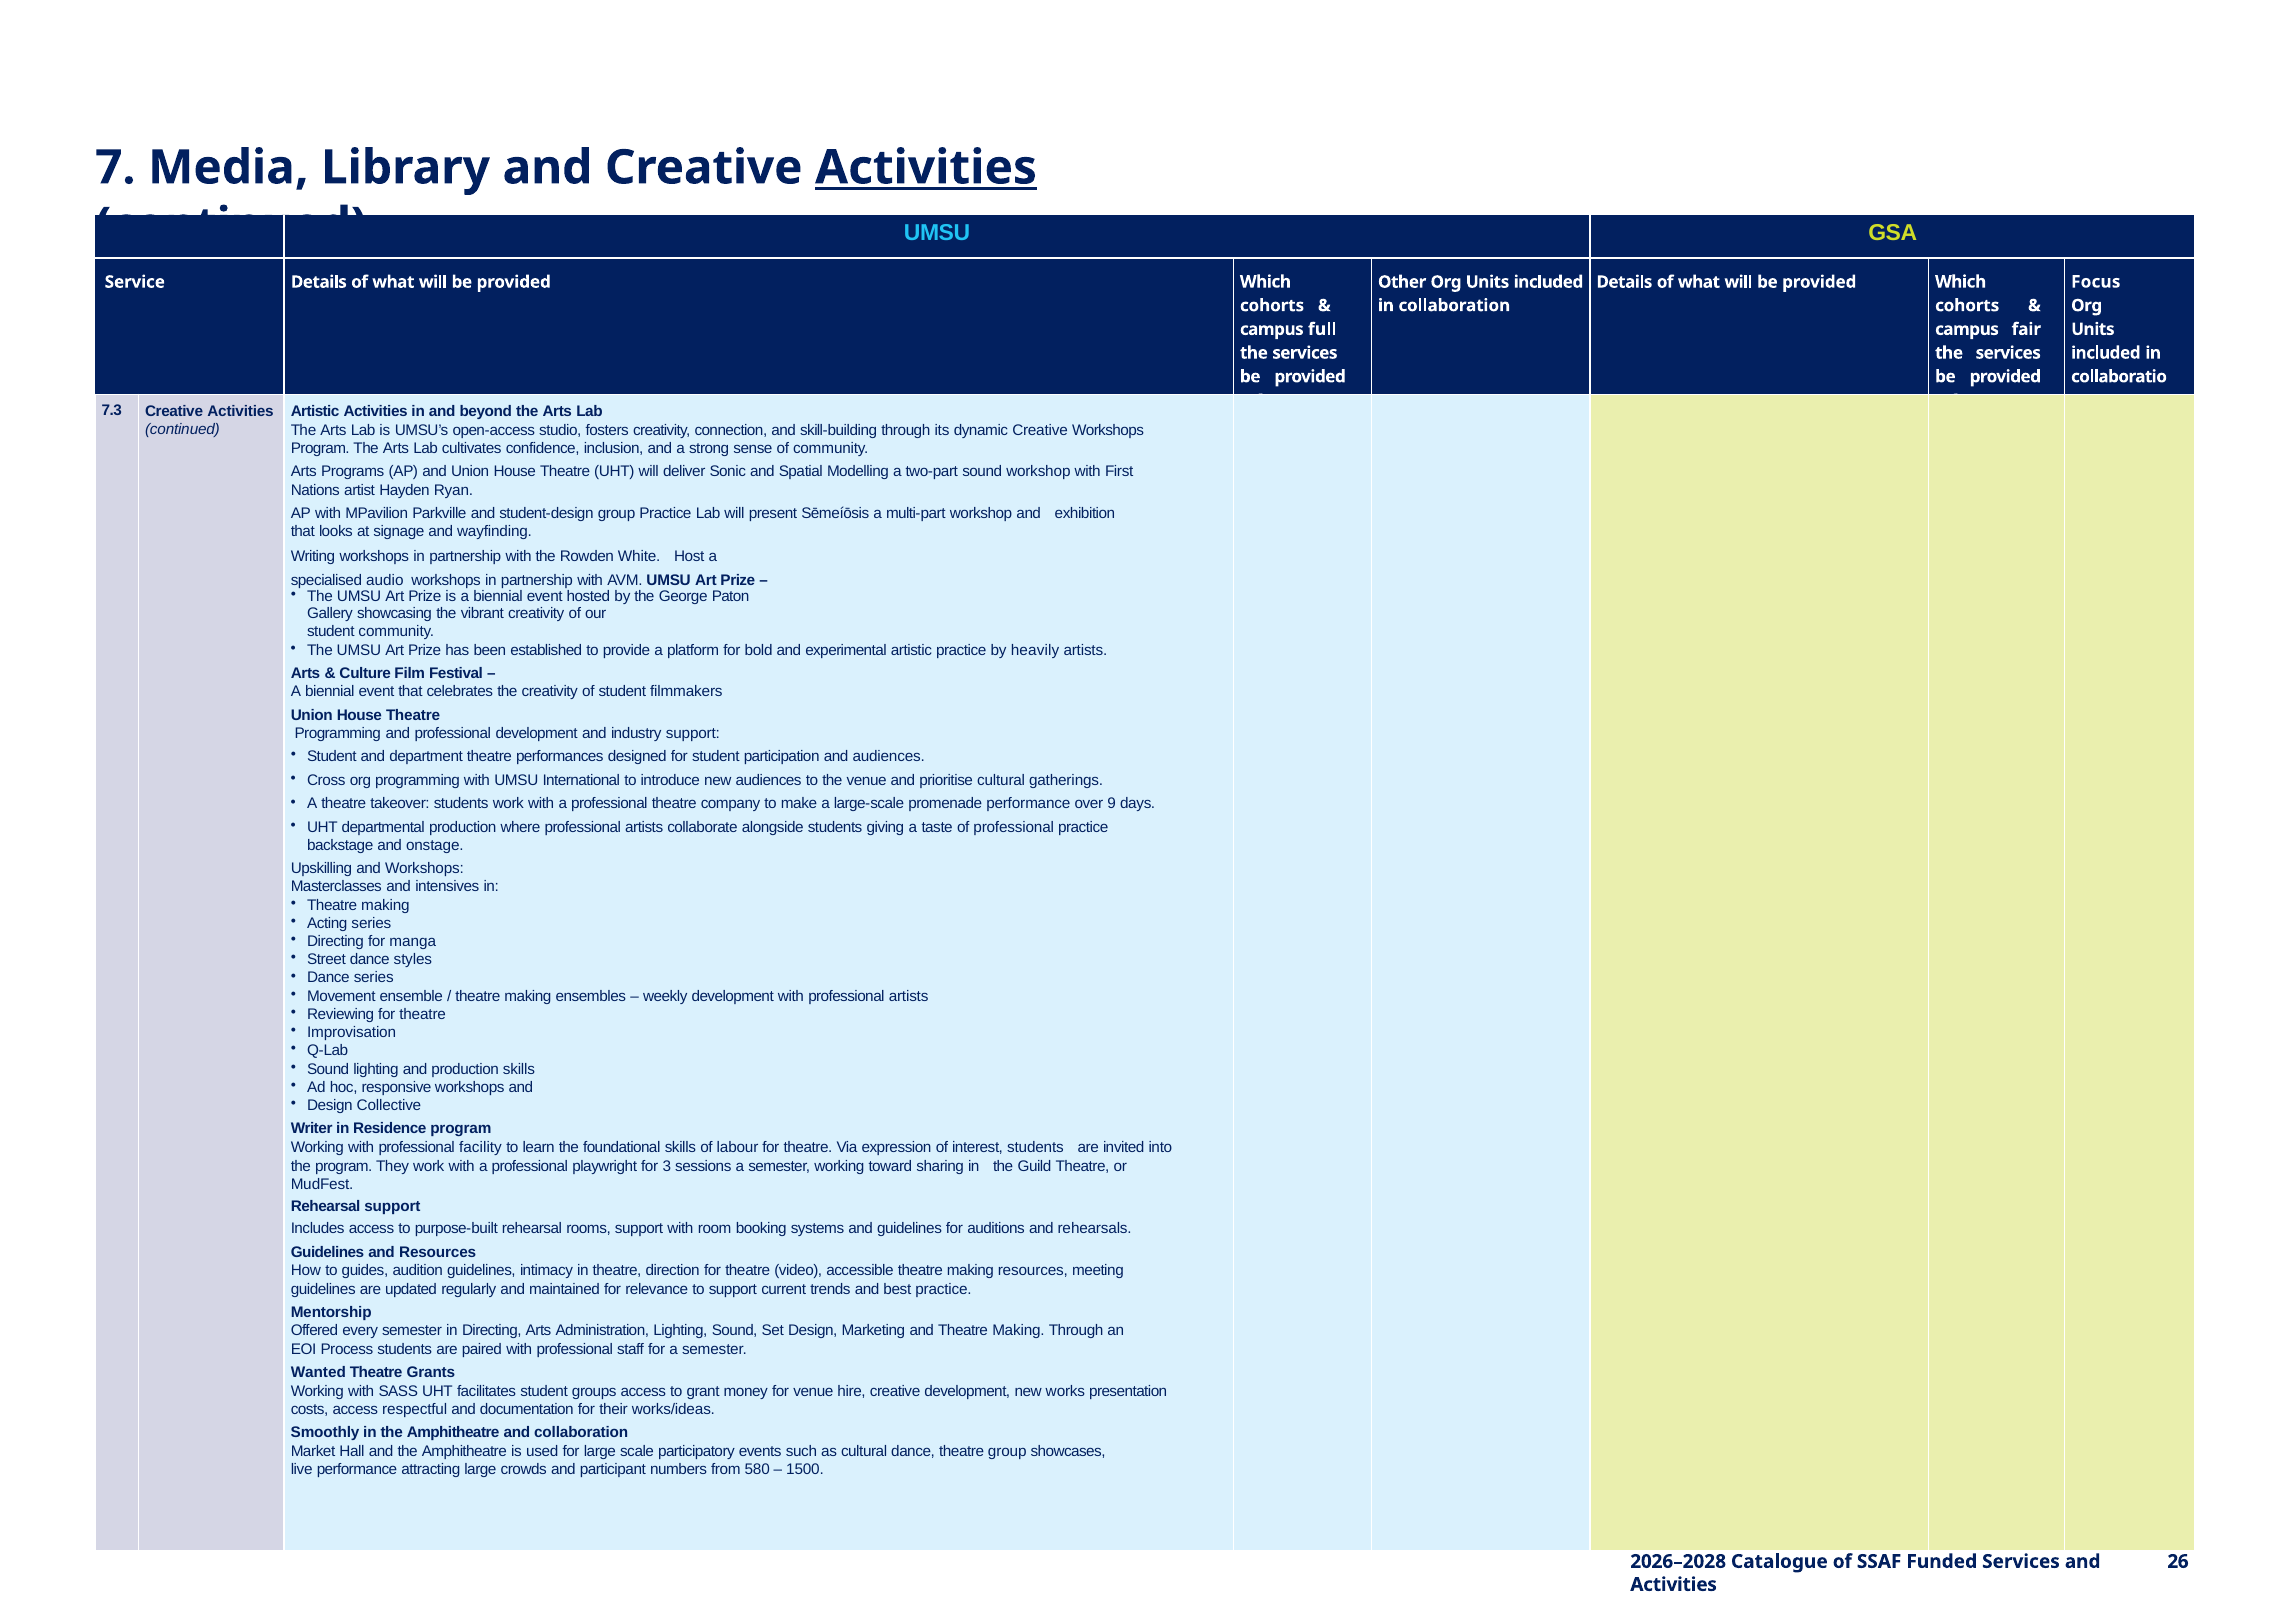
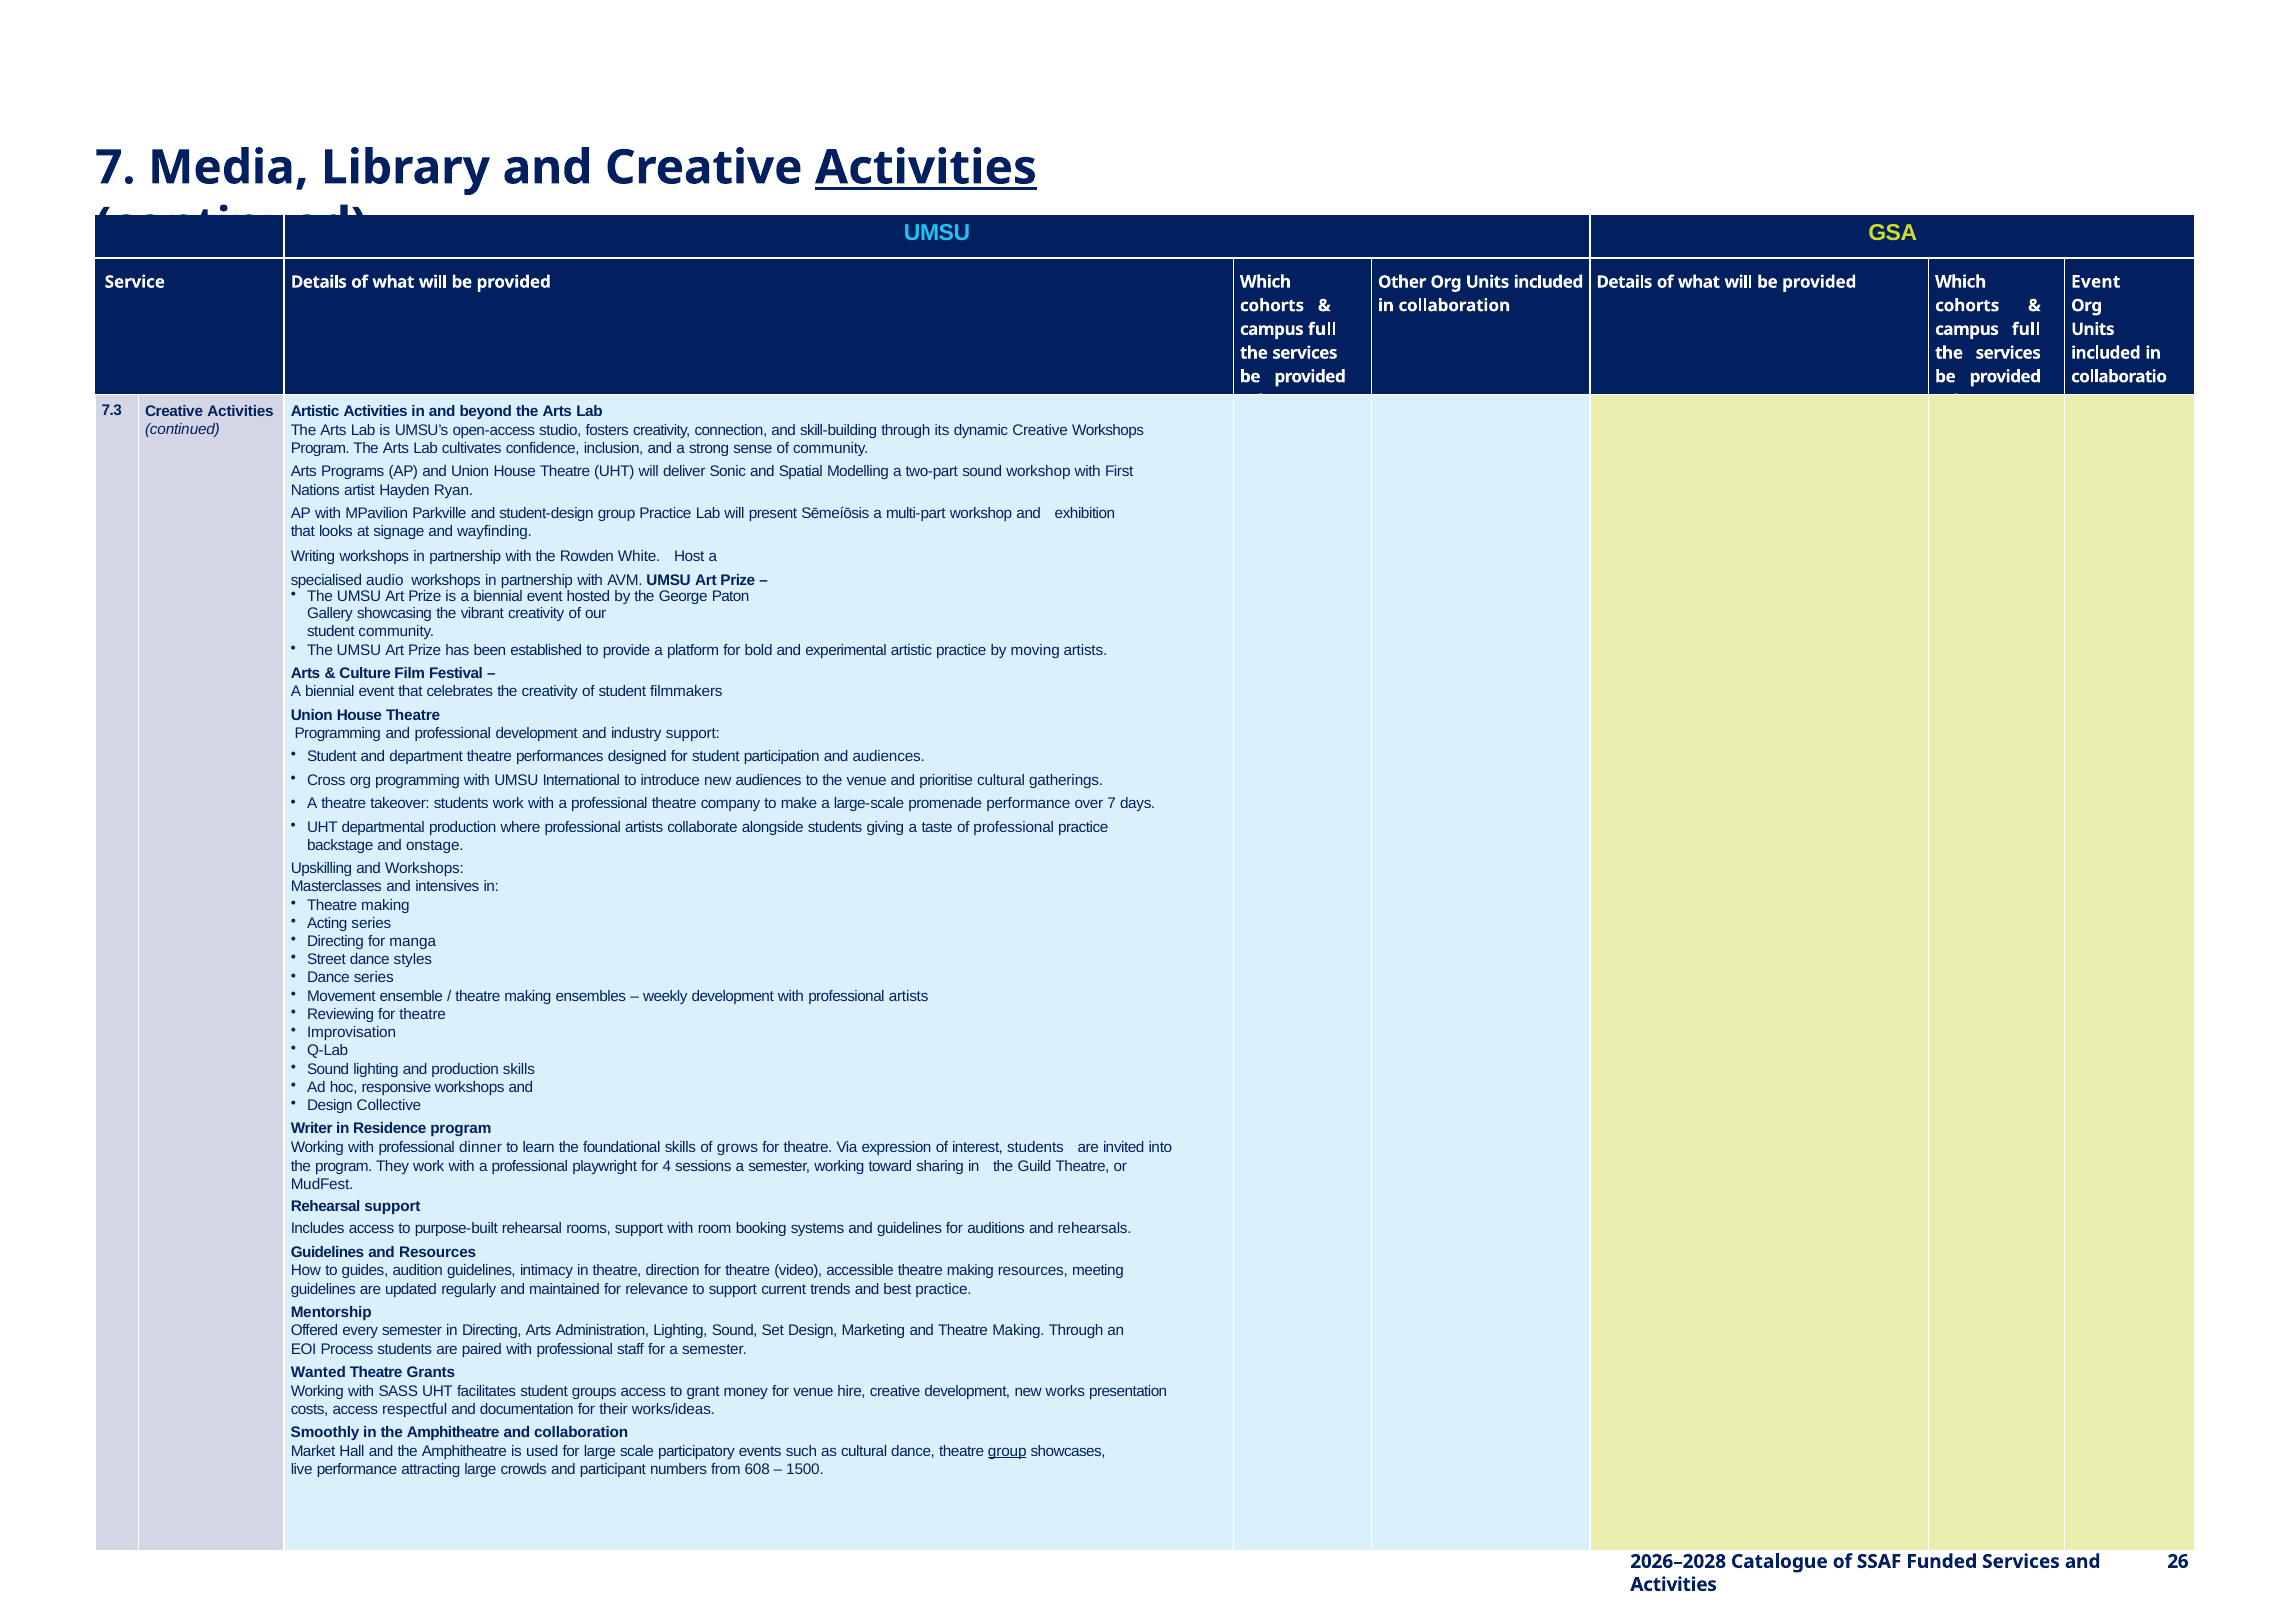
Focus: Focus -> Event (2096, 282)
fair: fair -> full (2026, 329)
heavily: heavily -> moving (1035, 650)
over 9: 9 -> 7 (1112, 804)
facility: facility -> dinner (480, 1148)
labour: labour -> grows (737, 1148)
3: 3 -> 4 (667, 1166)
group underline: none -> present (1007, 1451)
580: 580 -> 608 (757, 1469)
